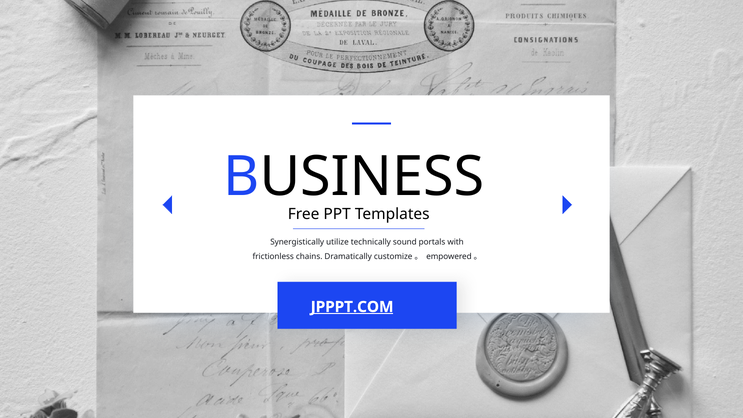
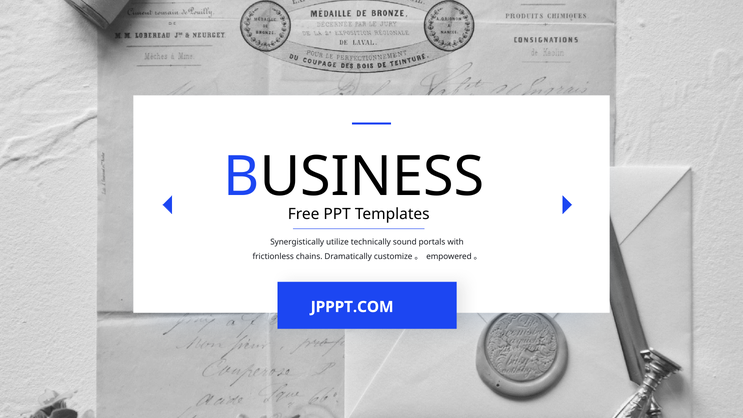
JPPPT.COM underline: present -> none (352, 307)
